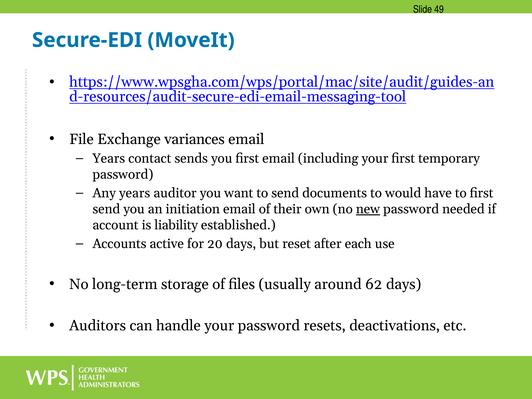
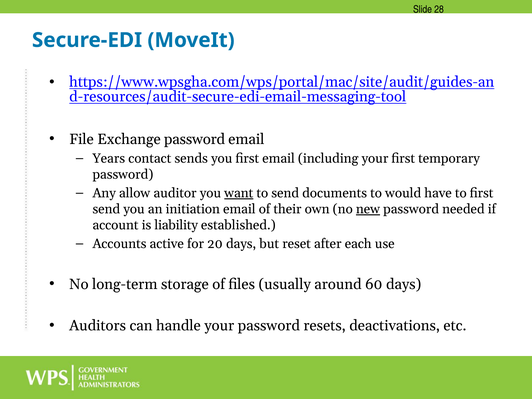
49: 49 -> 28 (439, 10)
Exchange variances: variances -> password (195, 139)
Any years: years -> allow (135, 193)
want underline: none -> present (239, 193)
62: 62 -> 60 (374, 284)
